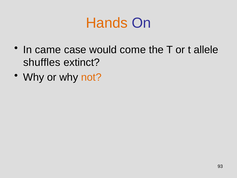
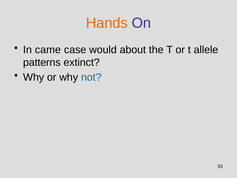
come: come -> about (133, 50)
shuffles: shuffles -> patterns (42, 62)
not colour: orange -> blue (91, 77)
